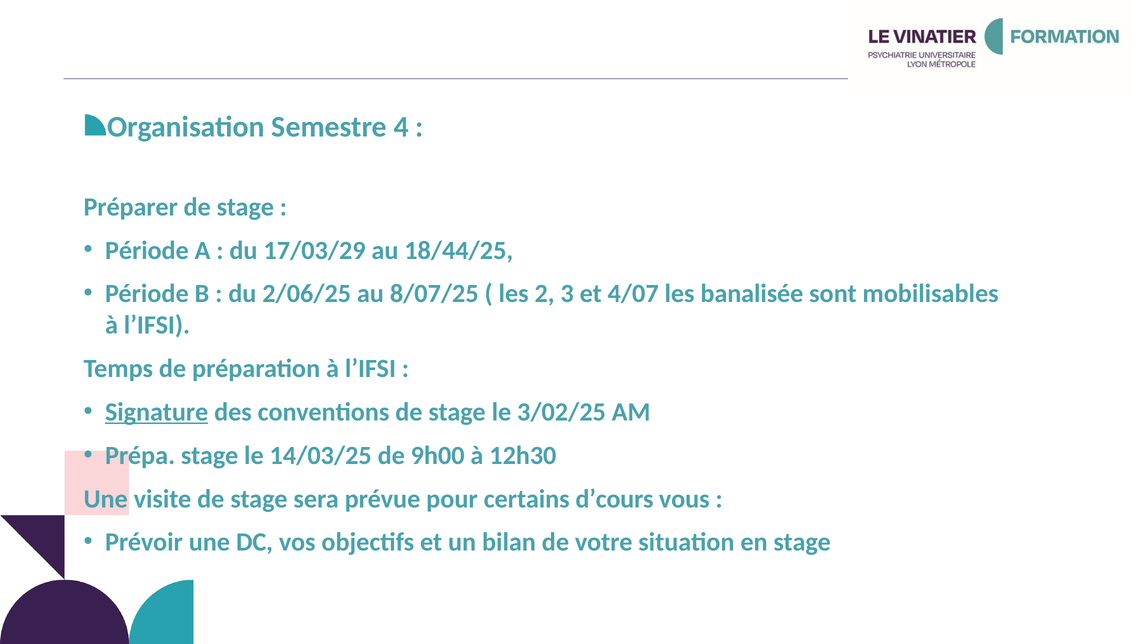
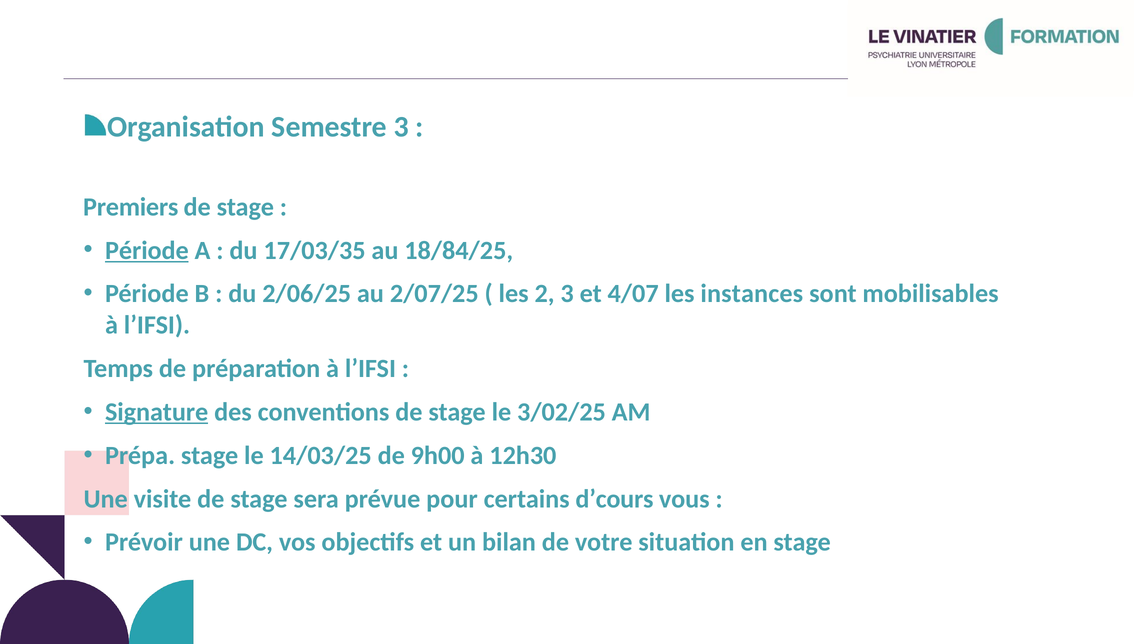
Semestre 4: 4 -> 3 (401, 127)
Préparer: Préparer -> Premiers (131, 207)
Période underline: none -> present (147, 250)
17/03/29: 17/03/29 -> 17/03/35 (315, 250)
18/44/25: 18/44/25 -> 18/84/25 (459, 250)
8/07/25: 8/07/25 -> 2/07/25 (434, 294)
banalisée: banalisée -> instances (752, 294)
